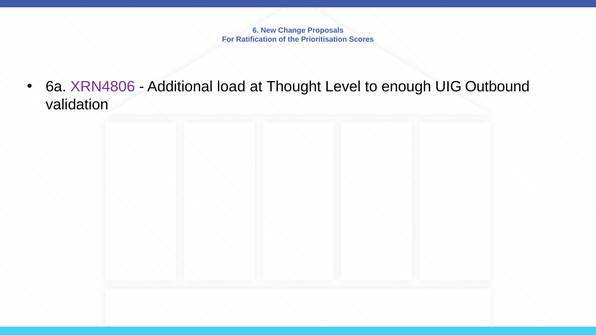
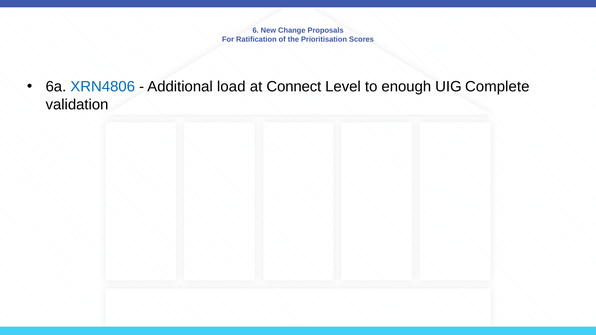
XRN4806 colour: purple -> blue (103, 87)
Thought: Thought -> Connect (294, 87)
Outbound: Outbound -> Complete (497, 87)
